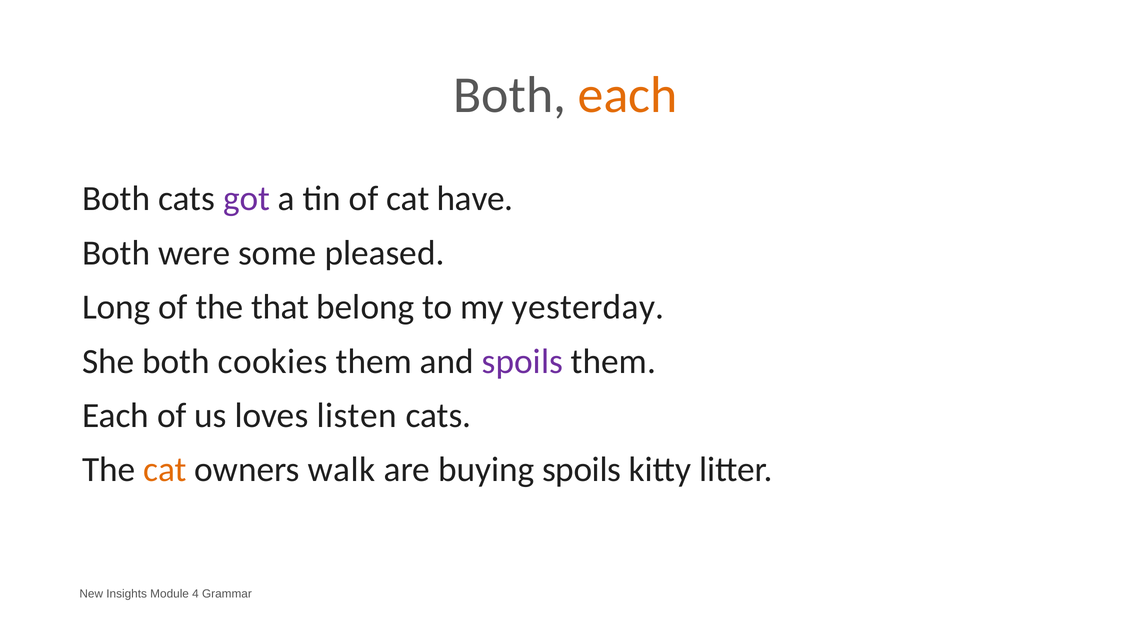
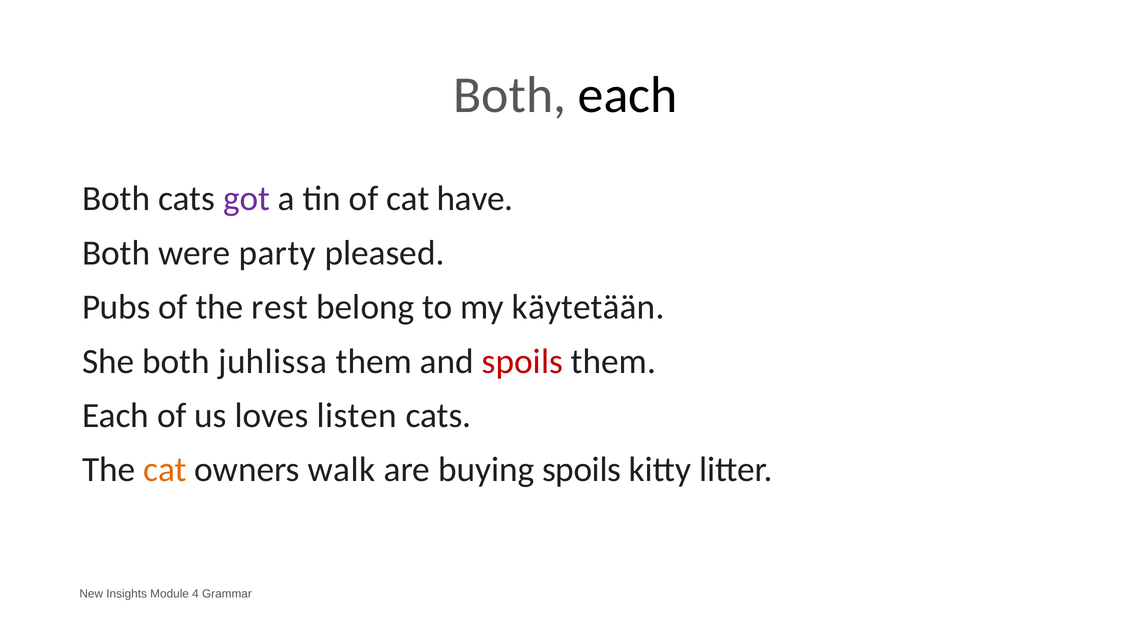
each colour: orange -> black (628, 95)
some: some -> party (277, 253)
Long: Long -> Pubs (116, 307)
that: that -> rest (280, 307)
yesterday: yesterday -> käytetään (588, 307)
cookies: cookies -> juhlissa (273, 361)
spoils colour: purple -> red (522, 361)
